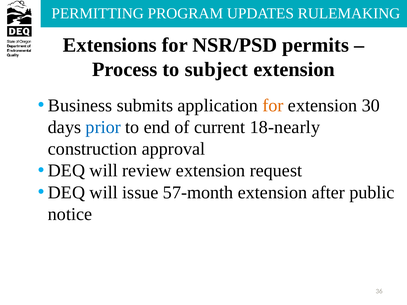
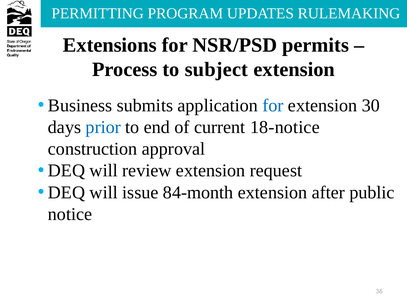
for colour: orange -> blue (273, 106)
18-nearly: 18-nearly -> 18-notice (285, 127)
57-month: 57-month -> 84-month (198, 193)
